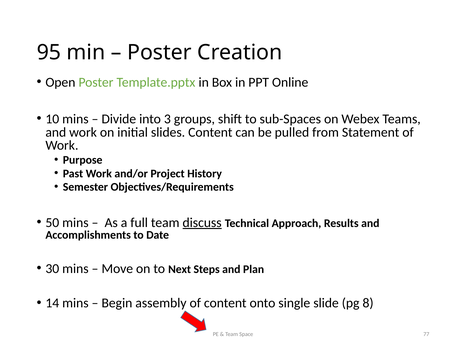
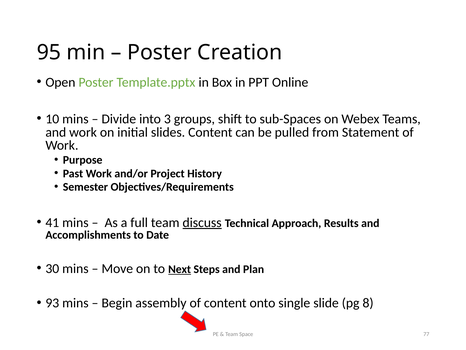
50: 50 -> 41 (52, 222)
Next underline: none -> present (180, 269)
14: 14 -> 93 (52, 303)
